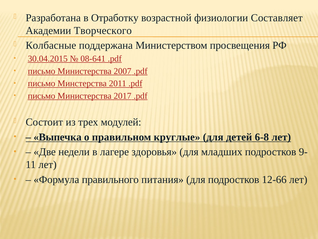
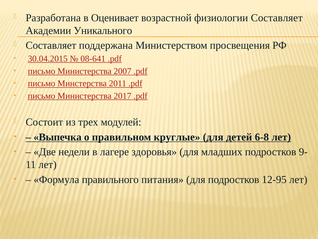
Отработку: Отработку -> Оценивает (115, 18)
Творческого: Творческого -> Уникального (103, 30)
Колбасные: Колбасные -> Составляет (51, 45)
12-66: 12-66 -> 12-95 (274, 179)
